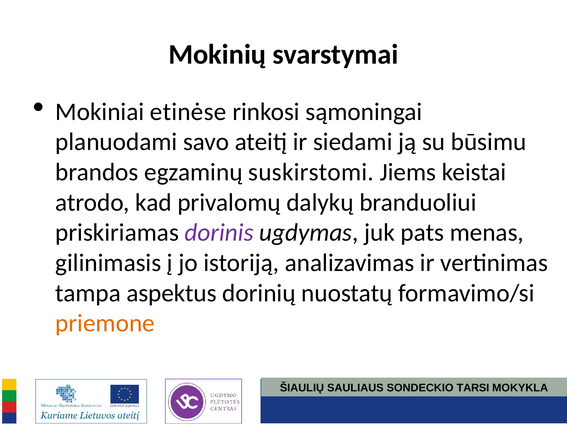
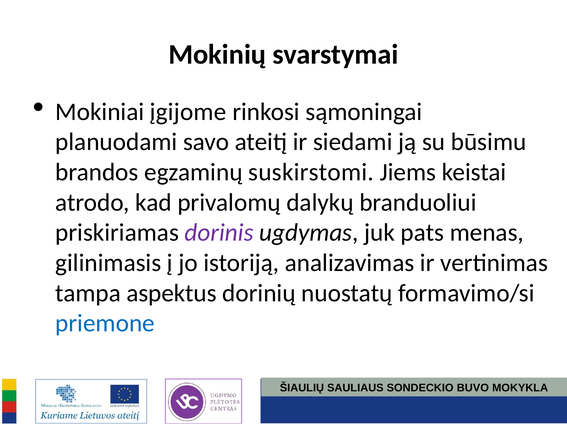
etinėse: etinėse -> įgijome (188, 112)
priemone colour: orange -> blue (105, 323)
TARSI: TARSI -> BUVO (473, 388)
